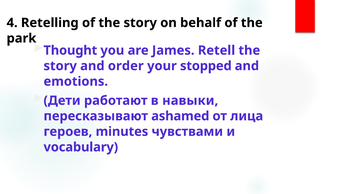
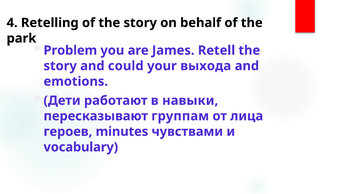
Thought: Thought -> Problem (70, 50)
order: order -> could (126, 66)
stopped: stopped -> выхода (206, 66)
ashamed: ashamed -> группам (180, 116)
